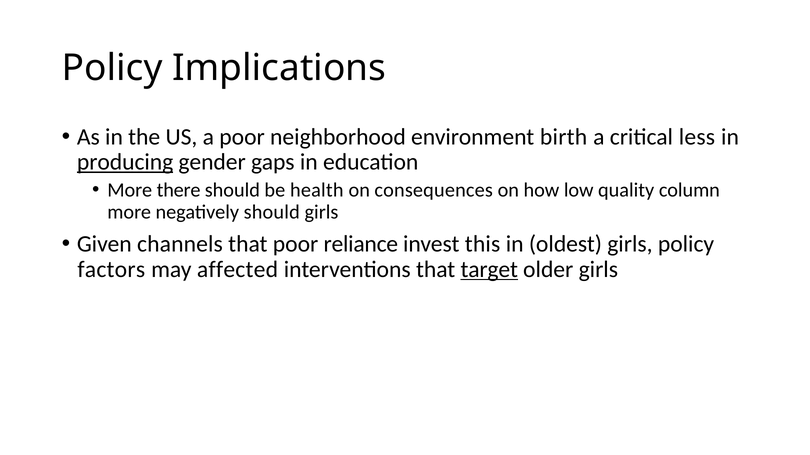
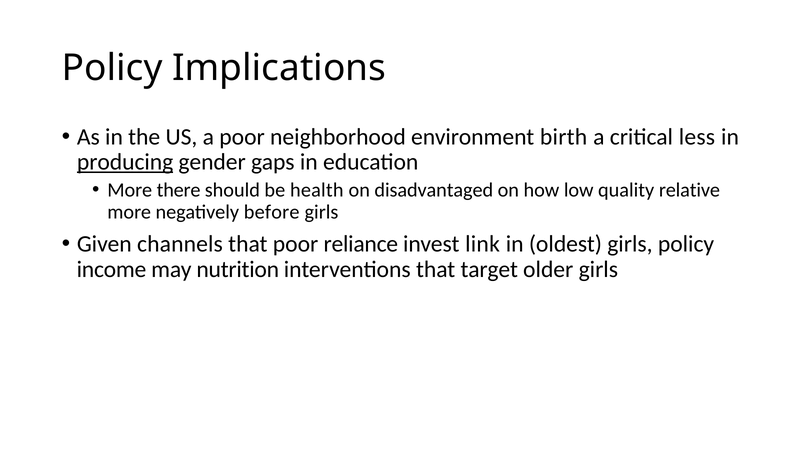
consequences: consequences -> disadvantaged (434, 190)
column: column -> relative (689, 190)
negatively should: should -> before (272, 212)
this: this -> link (483, 244)
factors: factors -> income (112, 270)
affected: affected -> nutrition (238, 270)
target underline: present -> none (489, 270)
